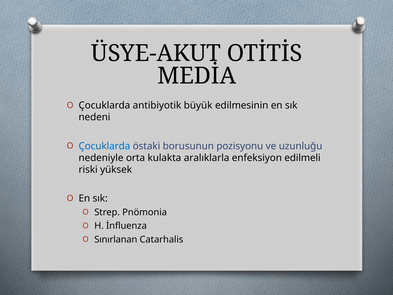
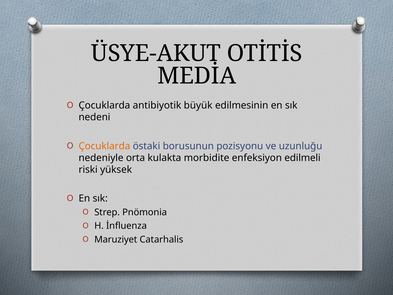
Çocuklarda colour: blue -> orange (104, 146)
aralıklarla: aralıklarla -> morbidite (207, 158)
Sınırlanan: Sınırlanan -> Maruziyet (116, 239)
